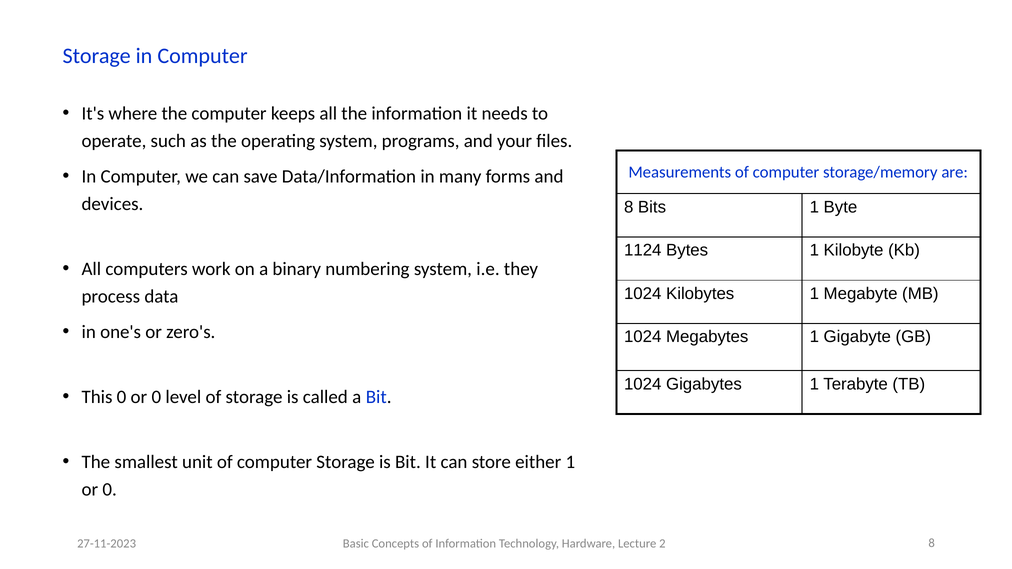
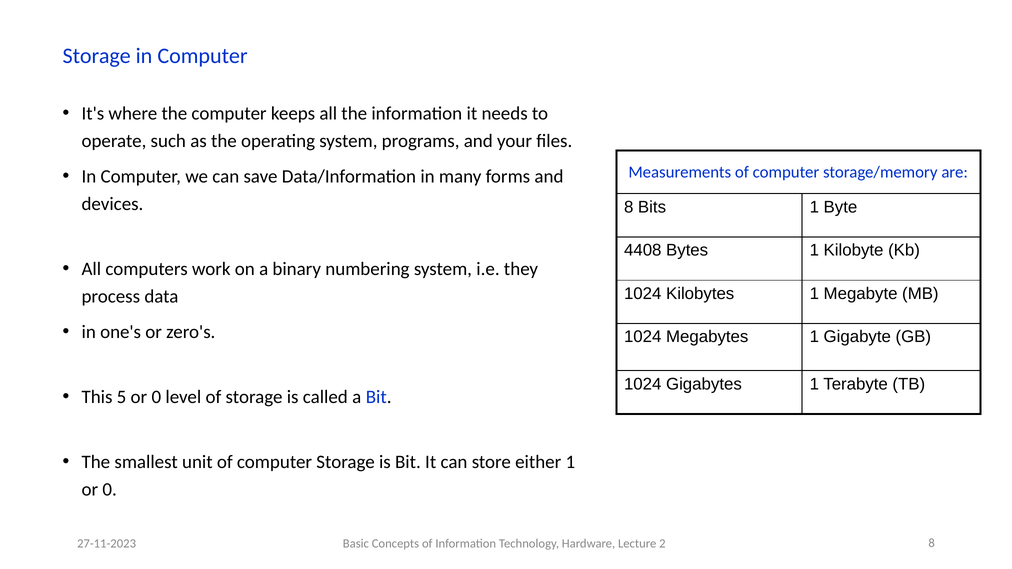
1124: 1124 -> 4408 (643, 250)
This 0: 0 -> 5 (122, 397)
